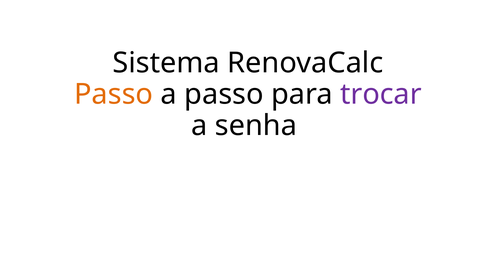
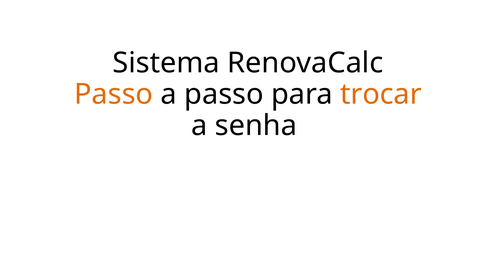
trocar colour: purple -> orange (381, 94)
